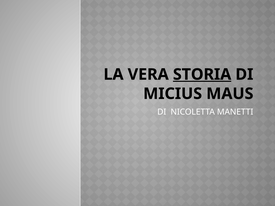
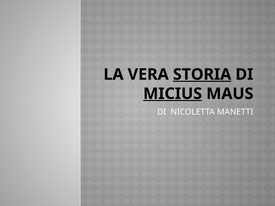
MICIUS underline: none -> present (173, 94)
